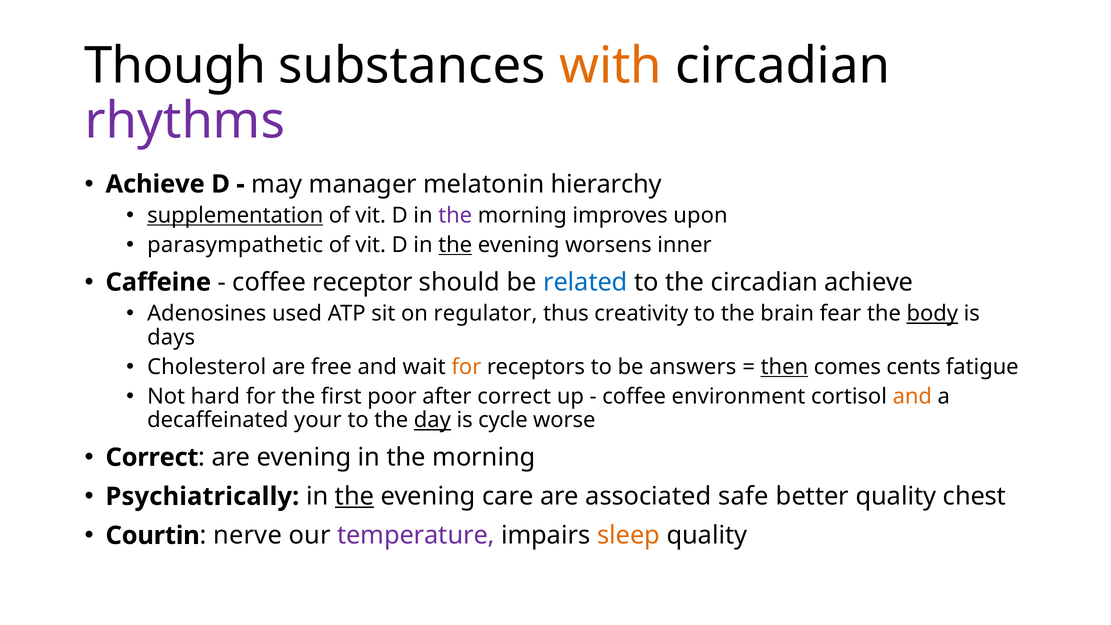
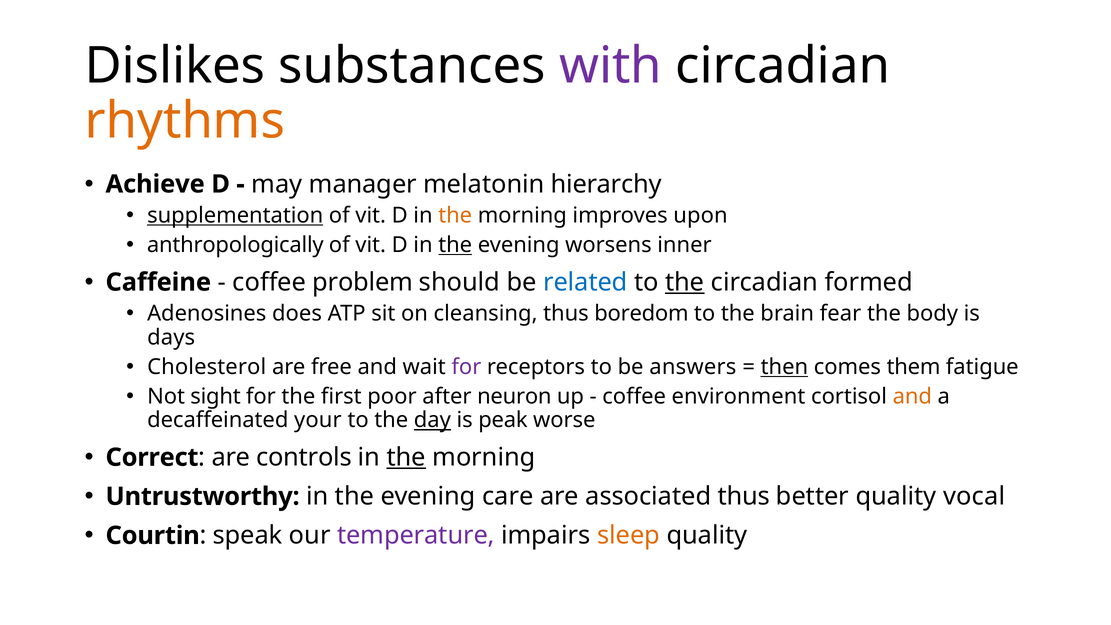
Though: Though -> Dislikes (175, 66)
with colour: orange -> purple (610, 66)
rhythms colour: purple -> orange (185, 121)
the colour: purple -> orange (455, 216)
parasympathetic: parasympathetic -> anthropologically (235, 245)
receptor: receptor -> problem (363, 282)
the underline: none -> present (685, 282)
circadian achieve: achieve -> formed (869, 282)
used: used -> does (297, 314)
regulator: regulator -> cleansing (486, 314)
creativity: creativity -> boredom (641, 314)
body underline: present -> none (932, 314)
for colour: orange -> purple (466, 367)
cents: cents -> them (914, 367)
hard: hard -> sight (216, 396)
after correct: correct -> neuron (514, 396)
cycle: cycle -> peak (503, 420)
are evening: evening -> controls (304, 457)
the underline: none -> present (406, 457)
Psychiatrically: Psychiatrically -> Untrustworthy (203, 496)
the underline: present -> none (355, 496)
associated safe: safe -> thus (744, 496)
chest: chest -> vocal (974, 496)
nerve: nerve -> speak (248, 536)
